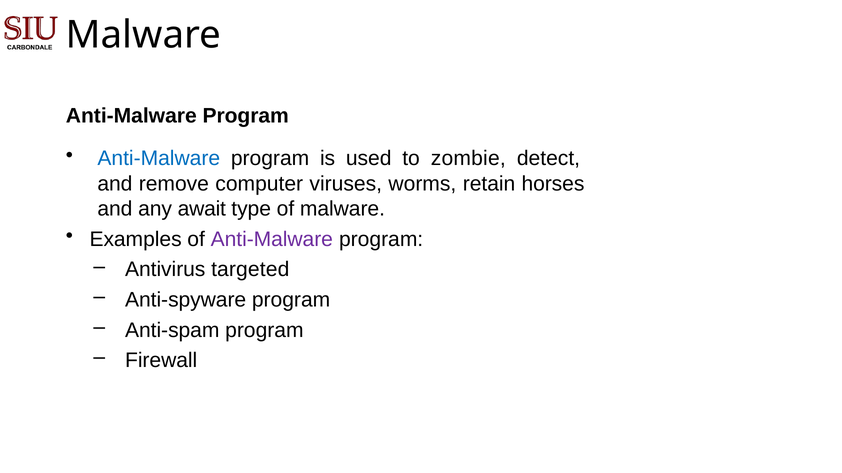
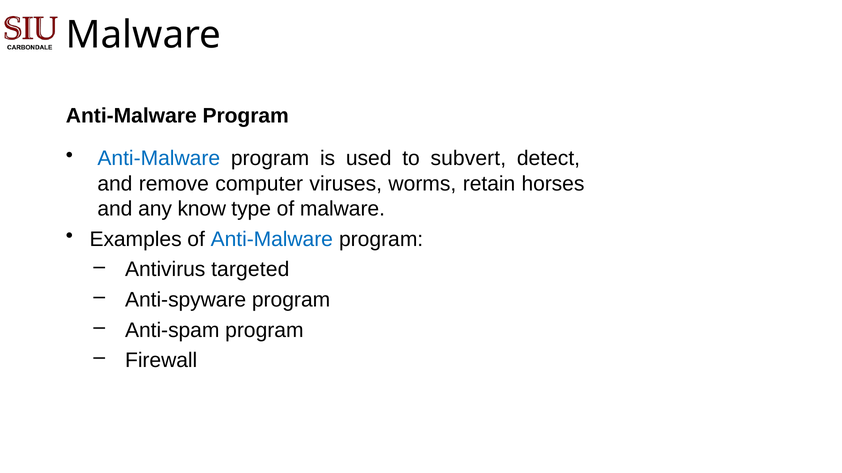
zombie: zombie -> subvert (468, 159)
await: await -> know (202, 209)
Anti-Malware colour: purple -> blue (272, 240)
